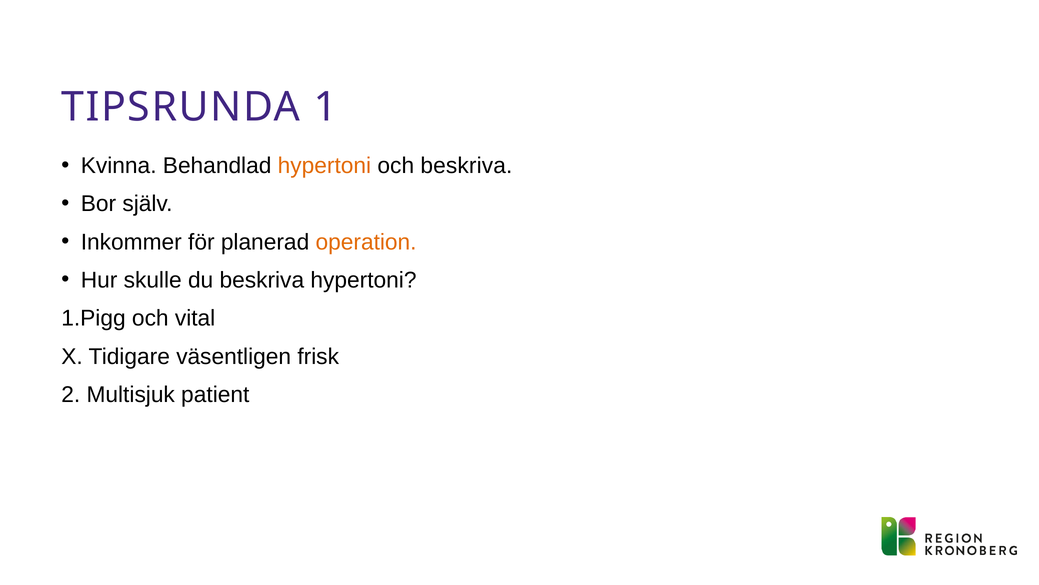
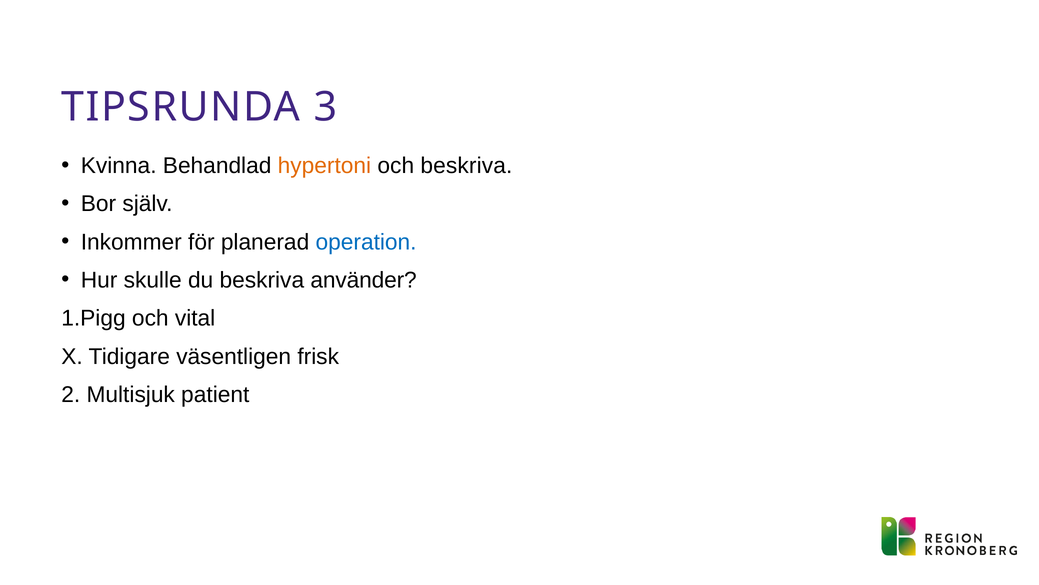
1: 1 -> 3 (325, 107)
operation colour: orange -> blue (366, 242)
beskriva hypertoni: hypertoni -> använder (364, 280)
